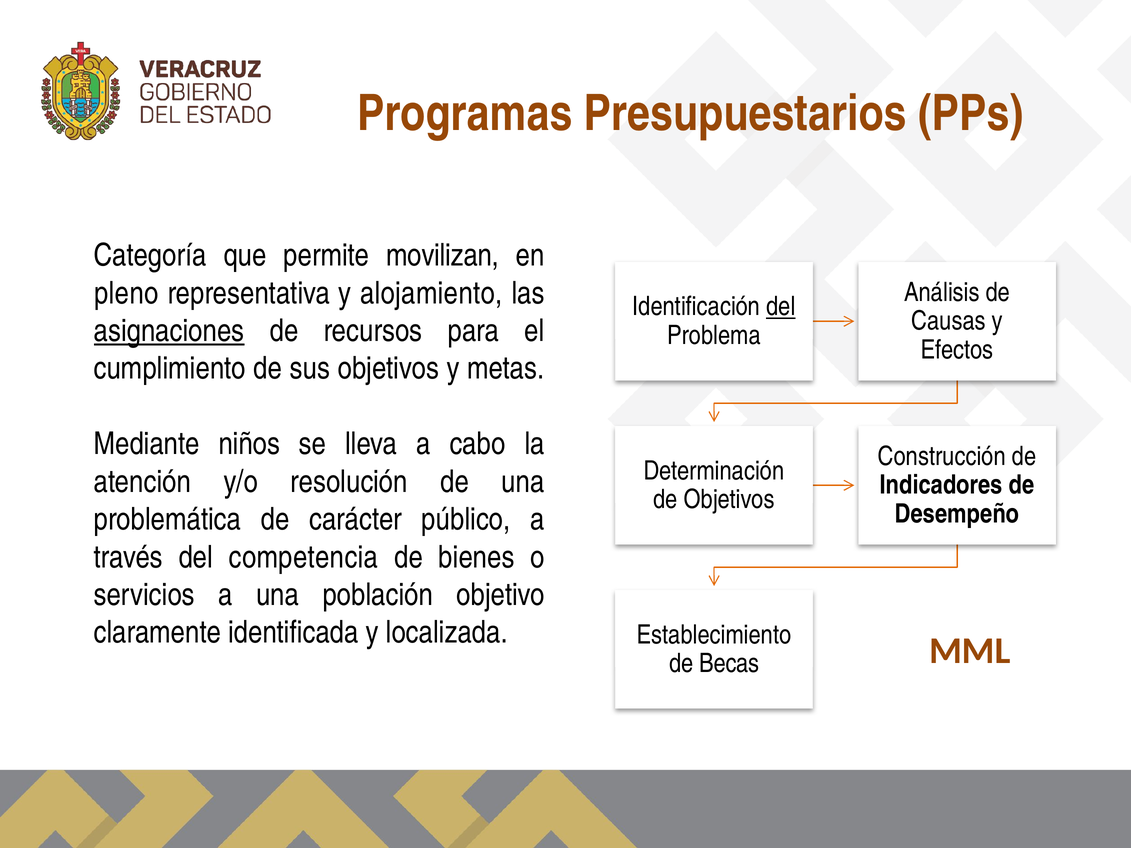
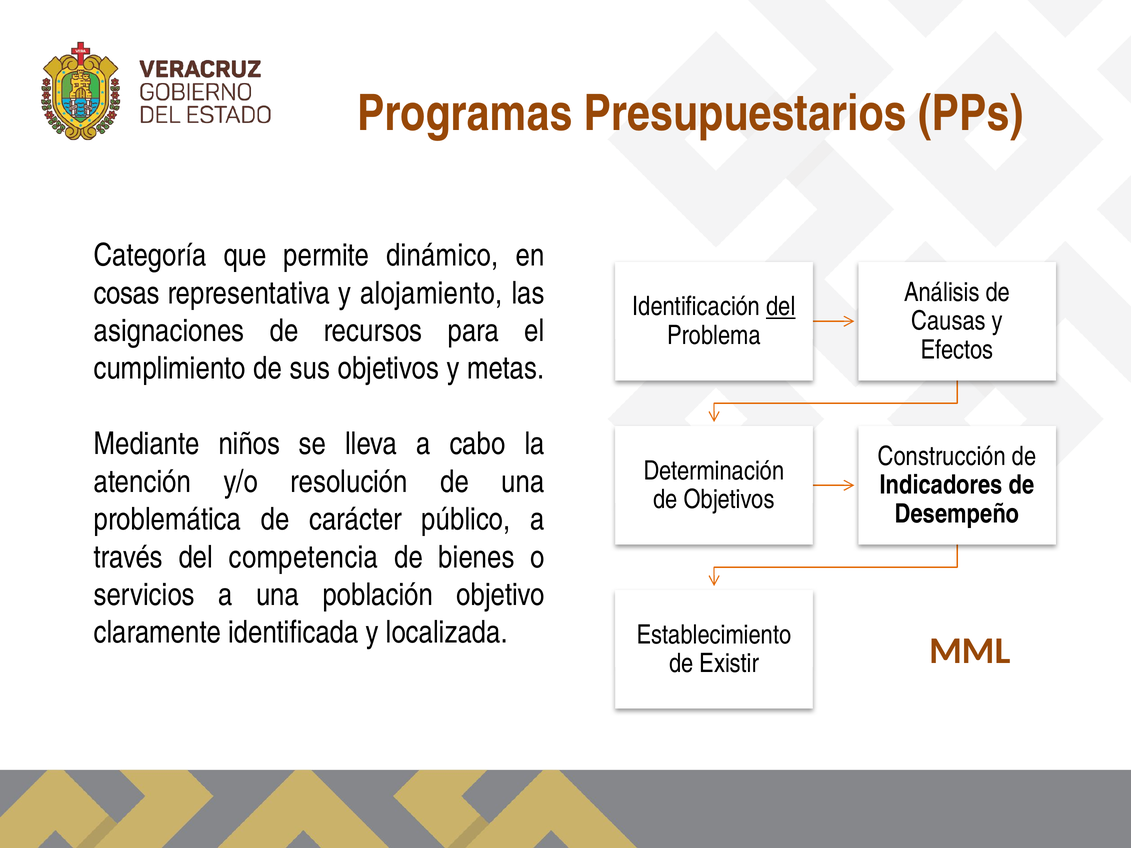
movilizan: movilizan -> dinámico (442, 256)
pleno: pleno -> cosas (127, 293)
asignaciones underline: present -> none (169, 331)
Becas: Becas -> Existir (729, 664)
